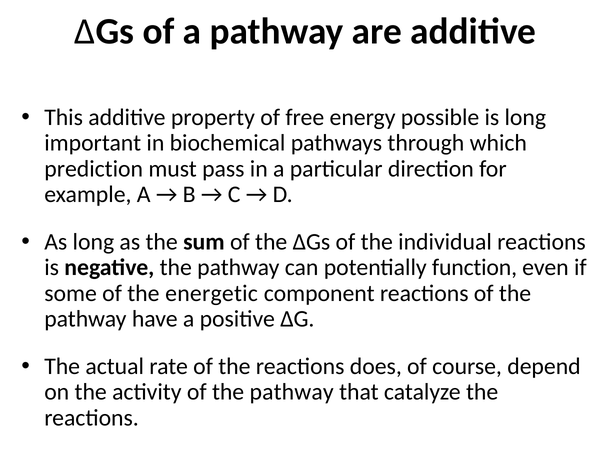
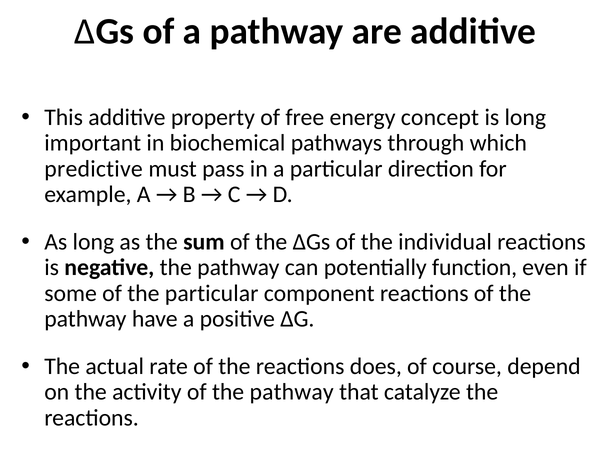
possible: possible -> concept (440, 118)
prediction: prediction -> predictive (94, 169)
the energetic: energetic -> particular (212, 293)
